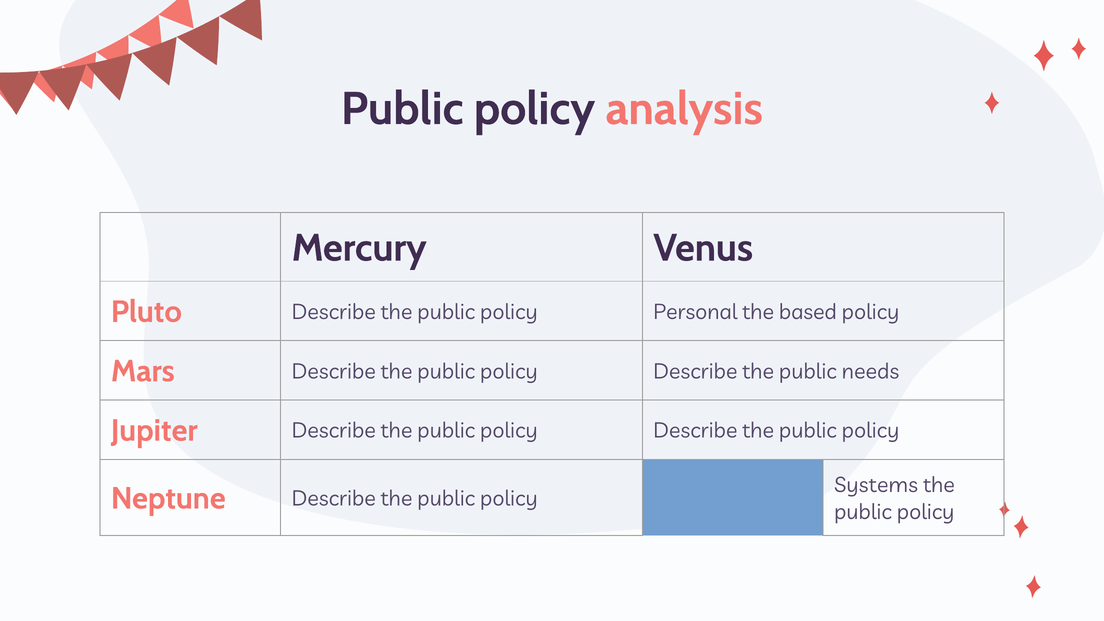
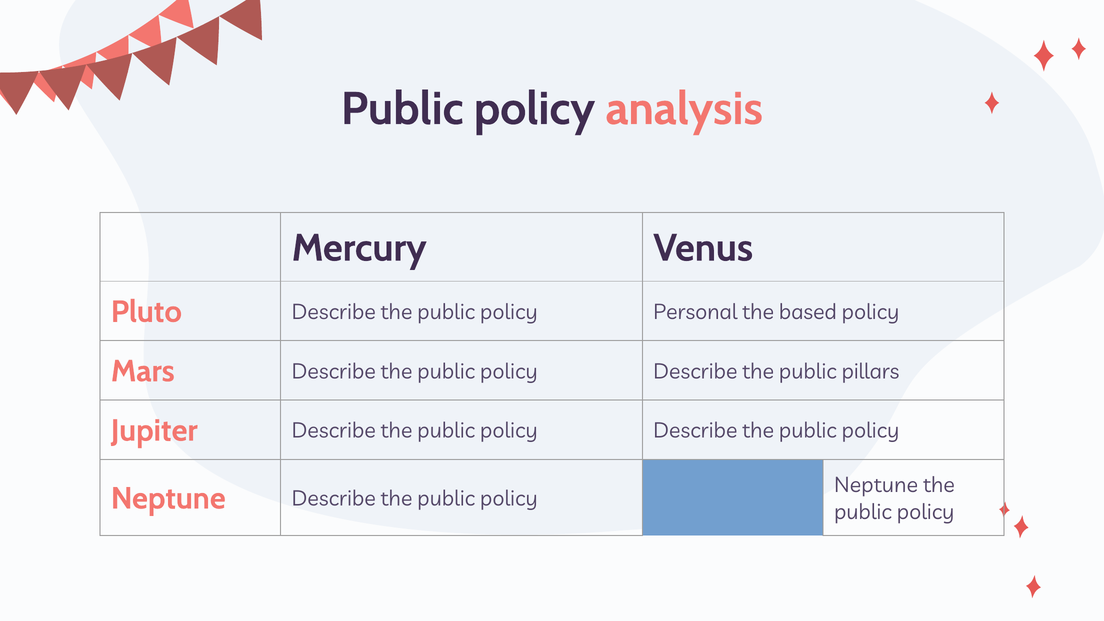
needs: needs -> pillars (871, 371)
Systems: Systems -> Neptune (876, 485)
